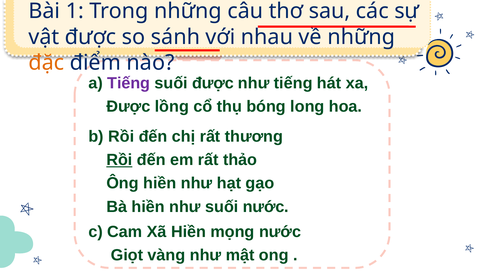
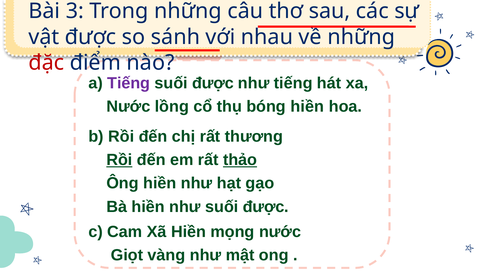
1: 1 -> 3 (75, 11)
đặc colour: orange -> red (46, 63)
Được: Được -> Nước (128, 107)
bóng long: long -> hiền (307, 107)
thảo underline: none -> present (240, 160)
như suối nước: nước -> được (266, 207)
